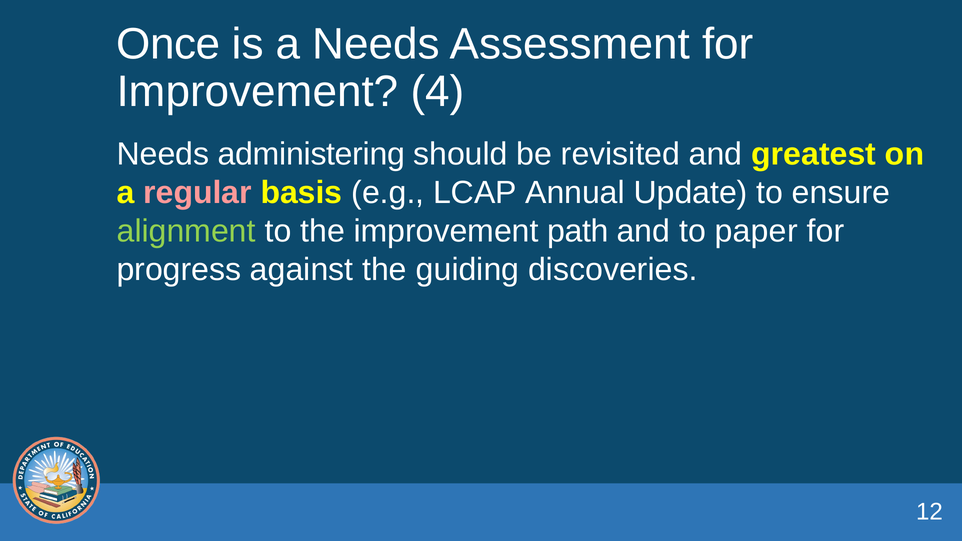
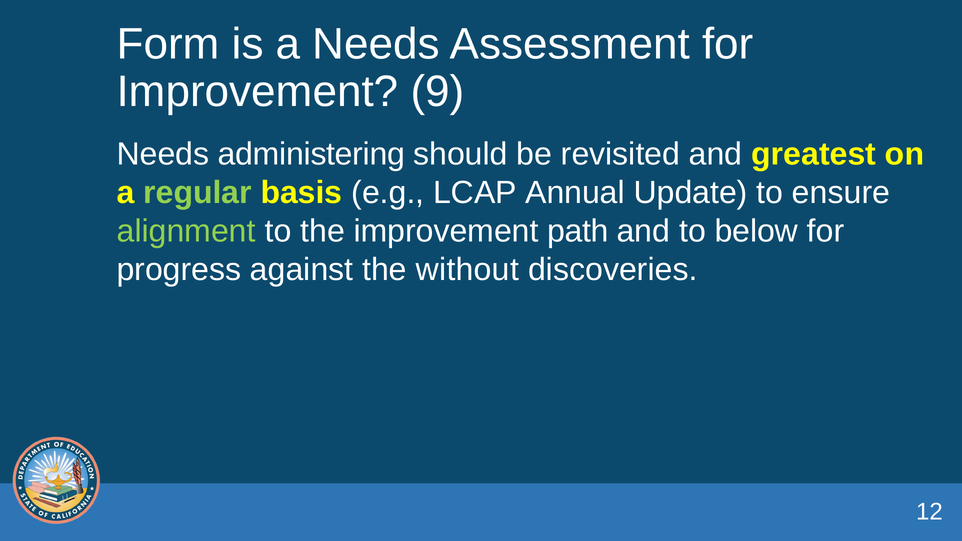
Once: Once -> Form (168, 44)
4: 4 -> 9 (438, 92)
regular colour: pink -> light green (198, 193)
paper: paper -> below (756, 231)
guiding: guiding -> without (467, 270)
